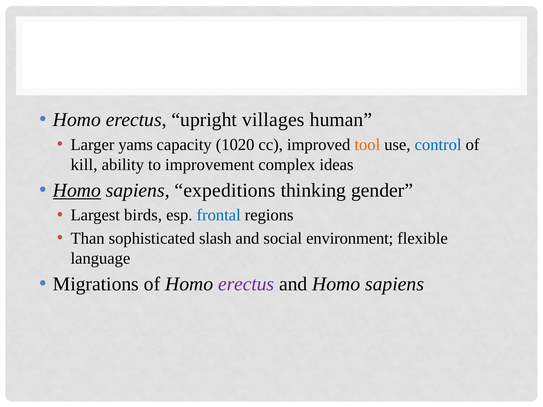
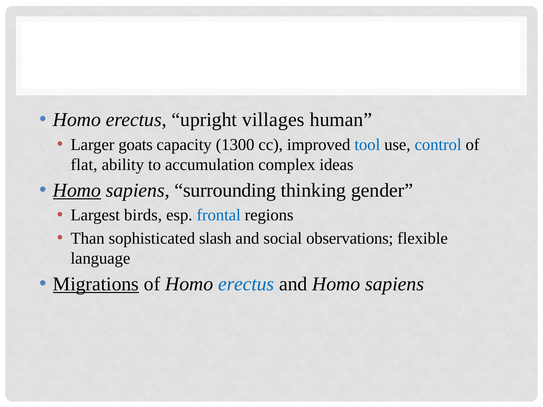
yams: yams -> goats (136, 145)
1020: 1020 -> 1300 (235, 145)
tool colour: orange -> blue (367, 145)
kill: kill -> flat (84, 165)
improvement: improvement -> accumulation (210, 165)
expeditions: expeditions -> surrounding (225, 190)
environment: environment -> observations (350, 238)
Migrations underline: none -> present (96, 284)
erectus colour: purple -> blue (246, 284)
